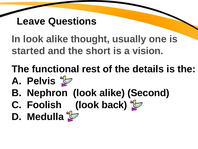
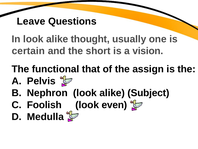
started: started -> certain (28, 51)
rest: rest -> that (91, 69)
details: details -> assign (148, 69)
Second: Second -> Subject (148, 93)
back: back -> even (114, 105)
